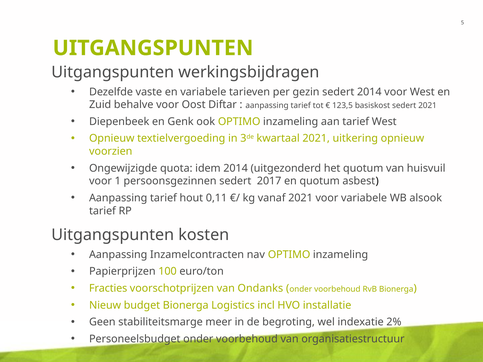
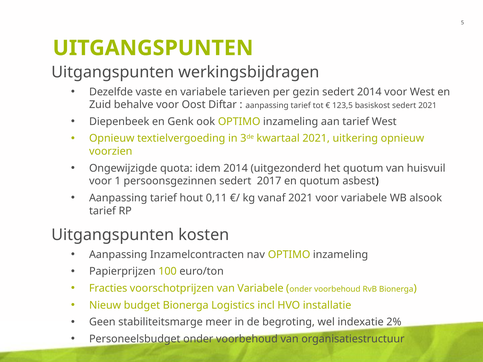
van Ondanks: Ondanks -> Variabele (260, 289)
